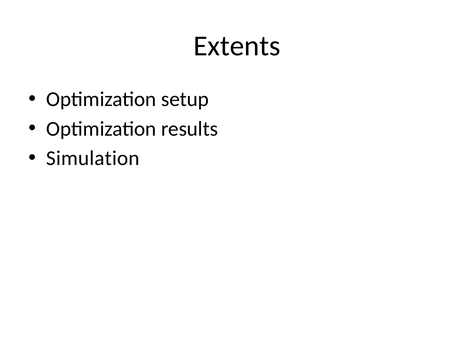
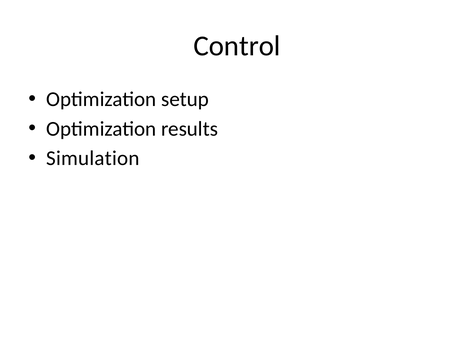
Extents: Extents -> Control (237, 46)
